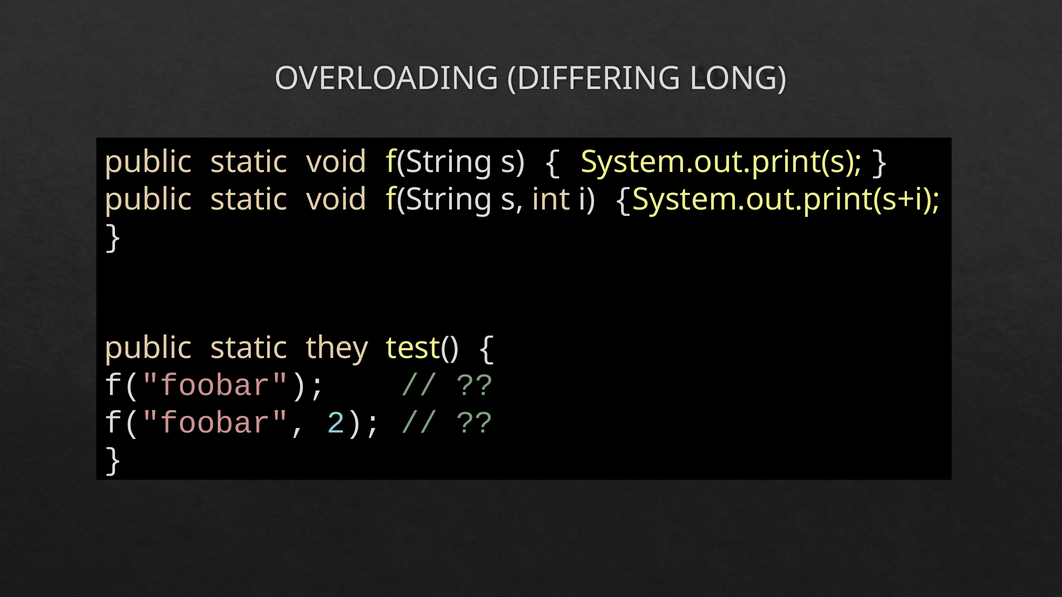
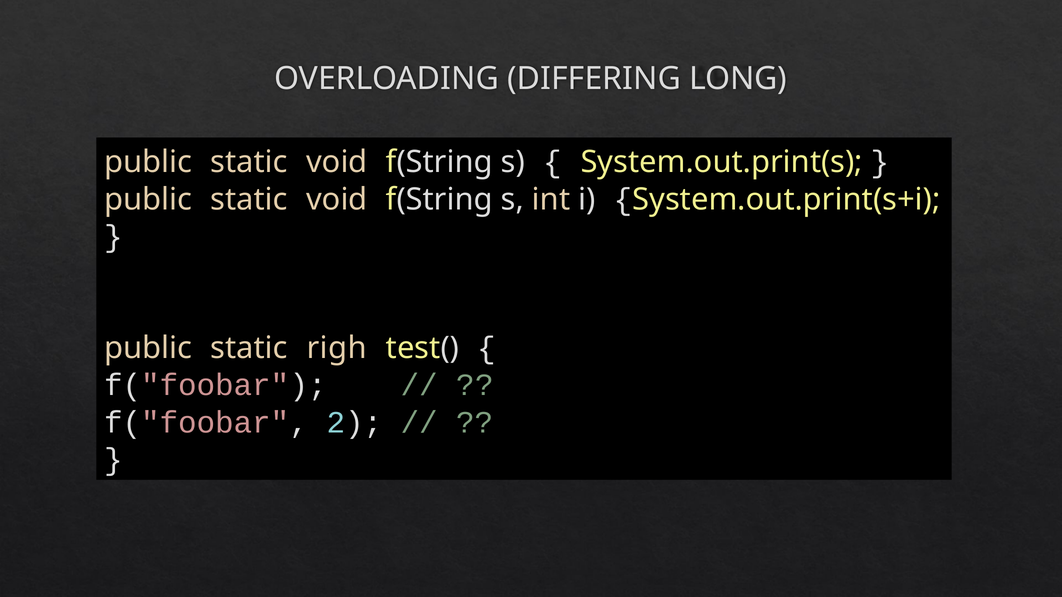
they: they -> righ (337, 348)
